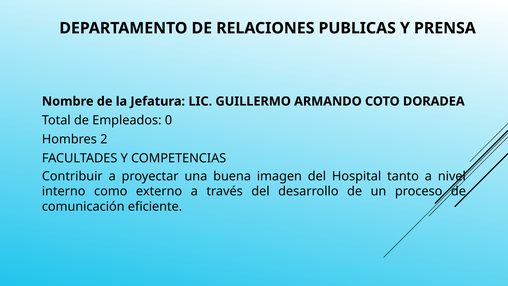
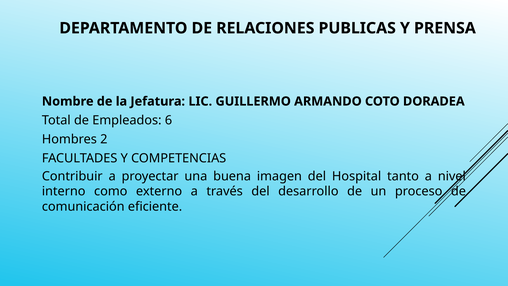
0: 0 -> 6 (168, 120)
